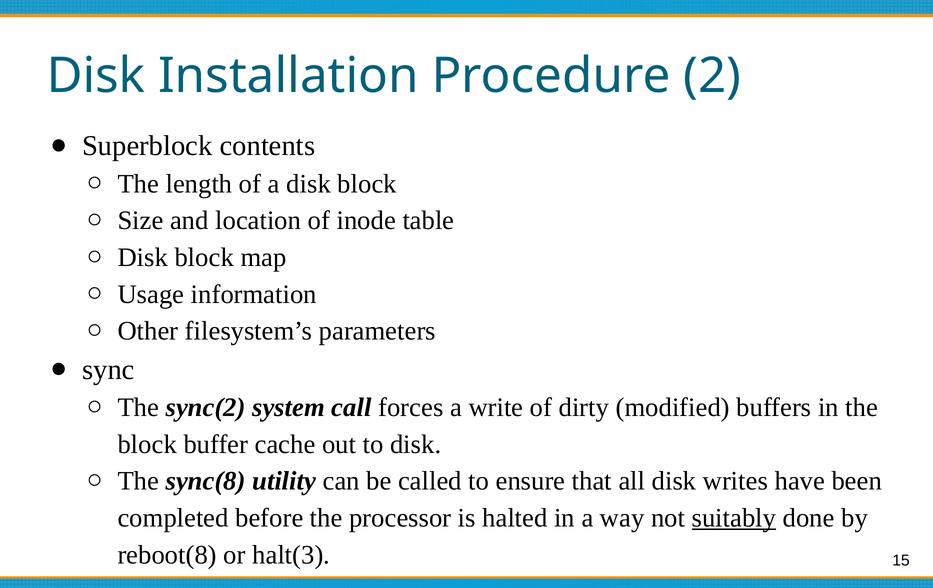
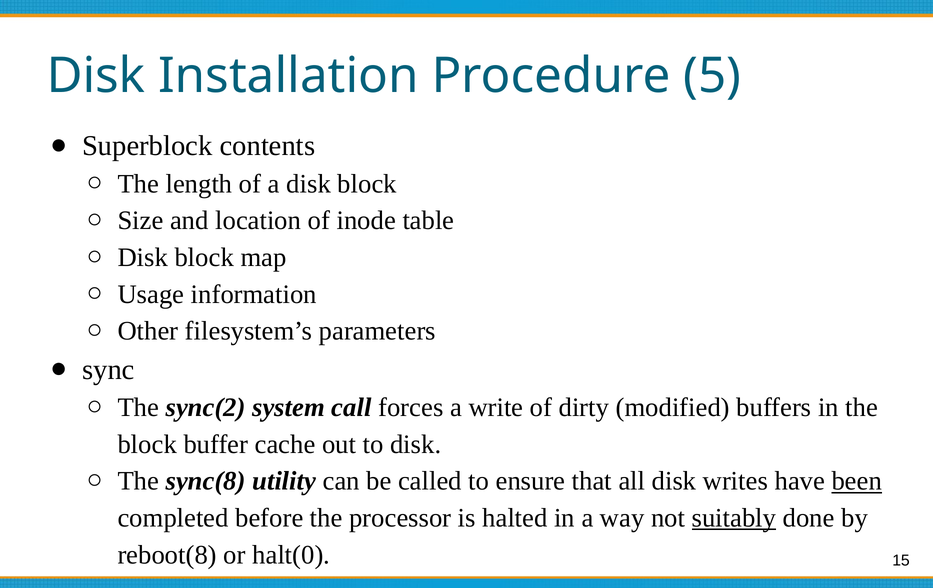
2: 2 -> 5 (712, 76)
been underline: none -> present (857, 481)
halt(3: halt(3 -> halt(0 (291, 555)
